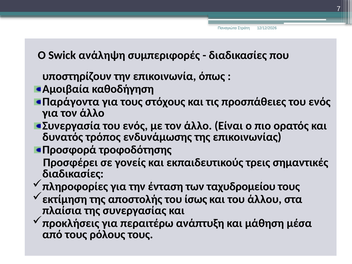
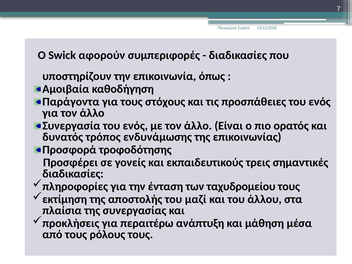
ανάληψη: ανάληψη -> αφορούν (102, 55)
ίσως: ίσως -> μαζί (196, 199)
